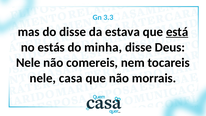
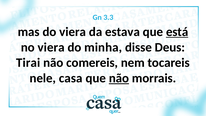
do disse: disse -> viera (73, 32)
no estás: estás -> viera (51, 47)
Nele: Nele -> Tirai (28, 63)
não underline: none -> present (119, 78)
